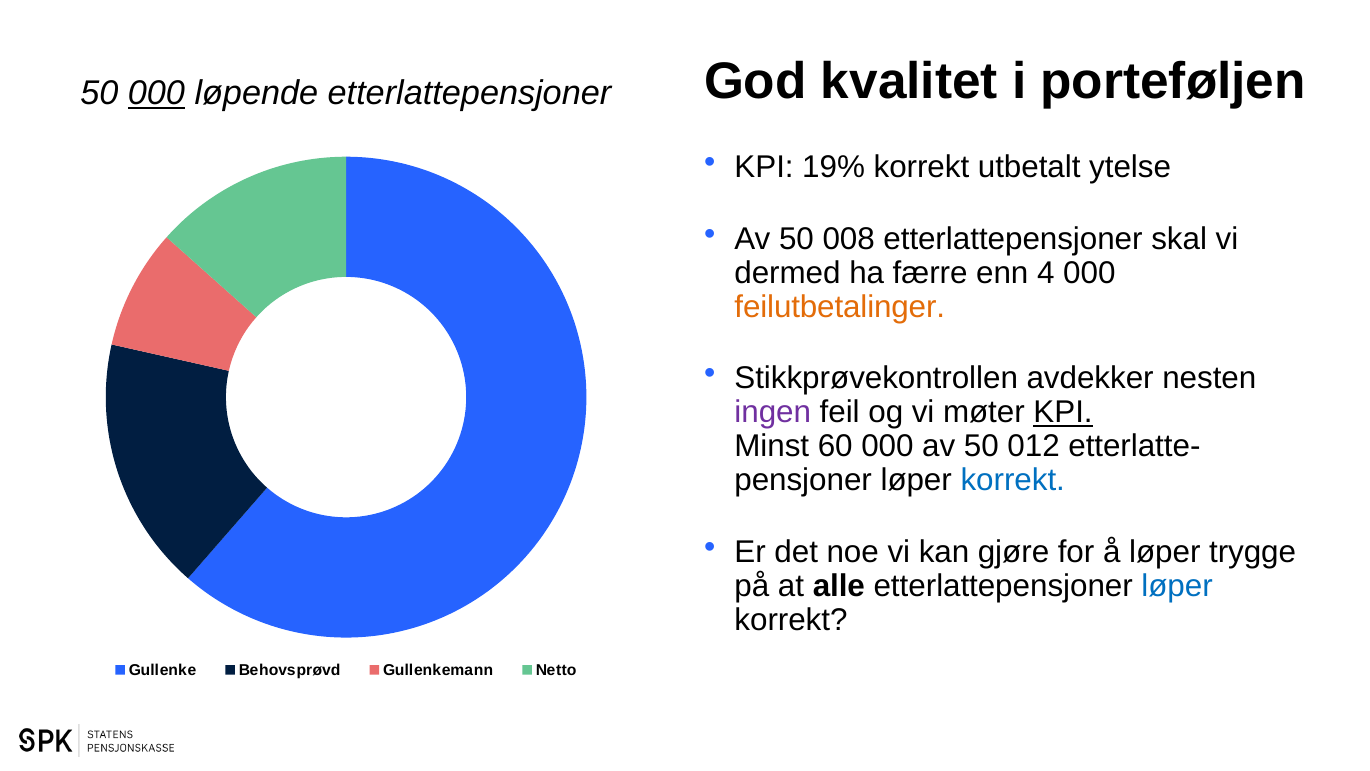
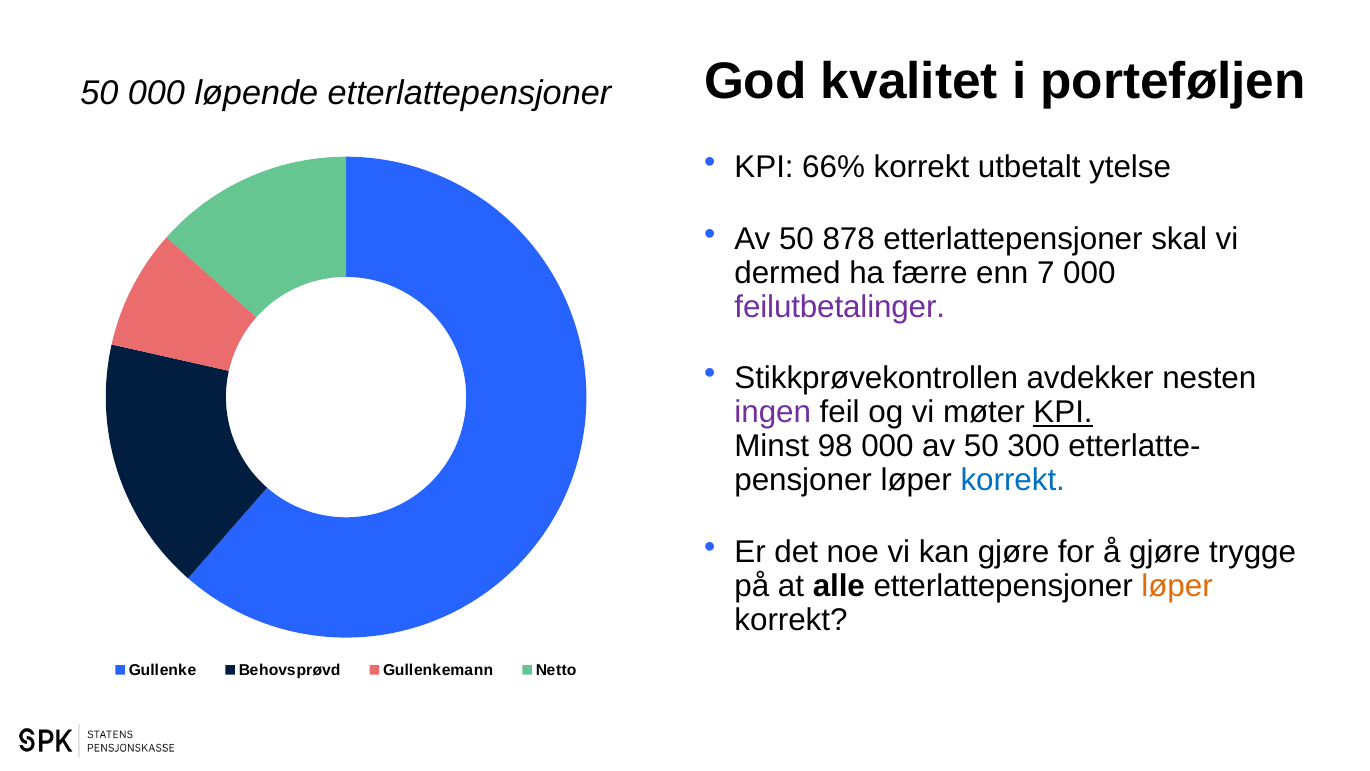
000 underline: present -> none (156, 93)
19%: 19% -> 66% (834, 167)
008: 008 -> 878 (849, 239)
4: 4 -> 7 (1046, 273)
feilutbetalinger colour: orange -> purple (840, 307)
60: 60 -> 98 (835, 446)
012: 012 -> 300 (1034, 446)
å løper: løper -> gjøre (1165, 552)
løper colour: blue -> orange (1177, 586)
